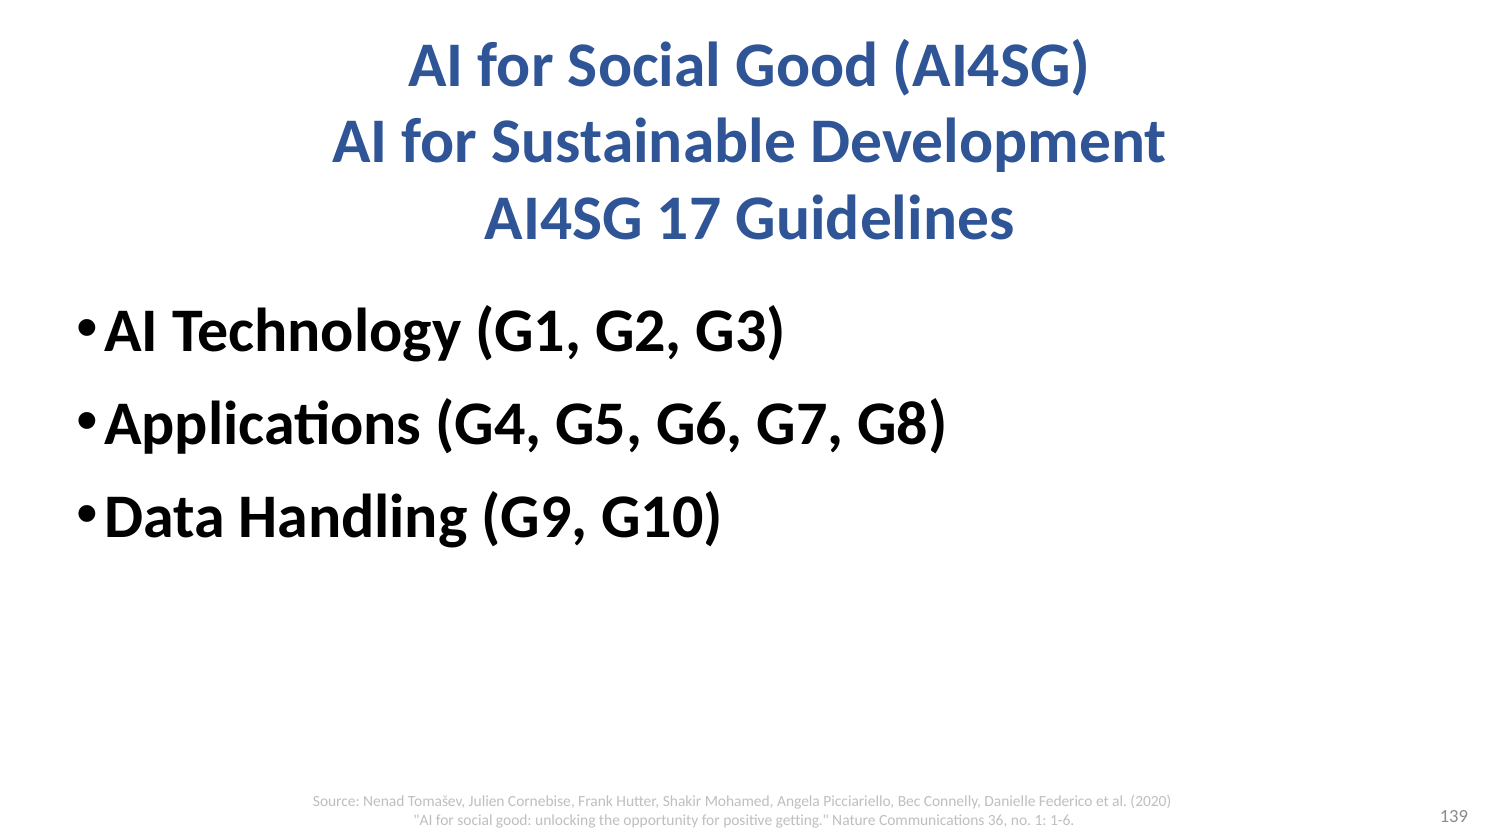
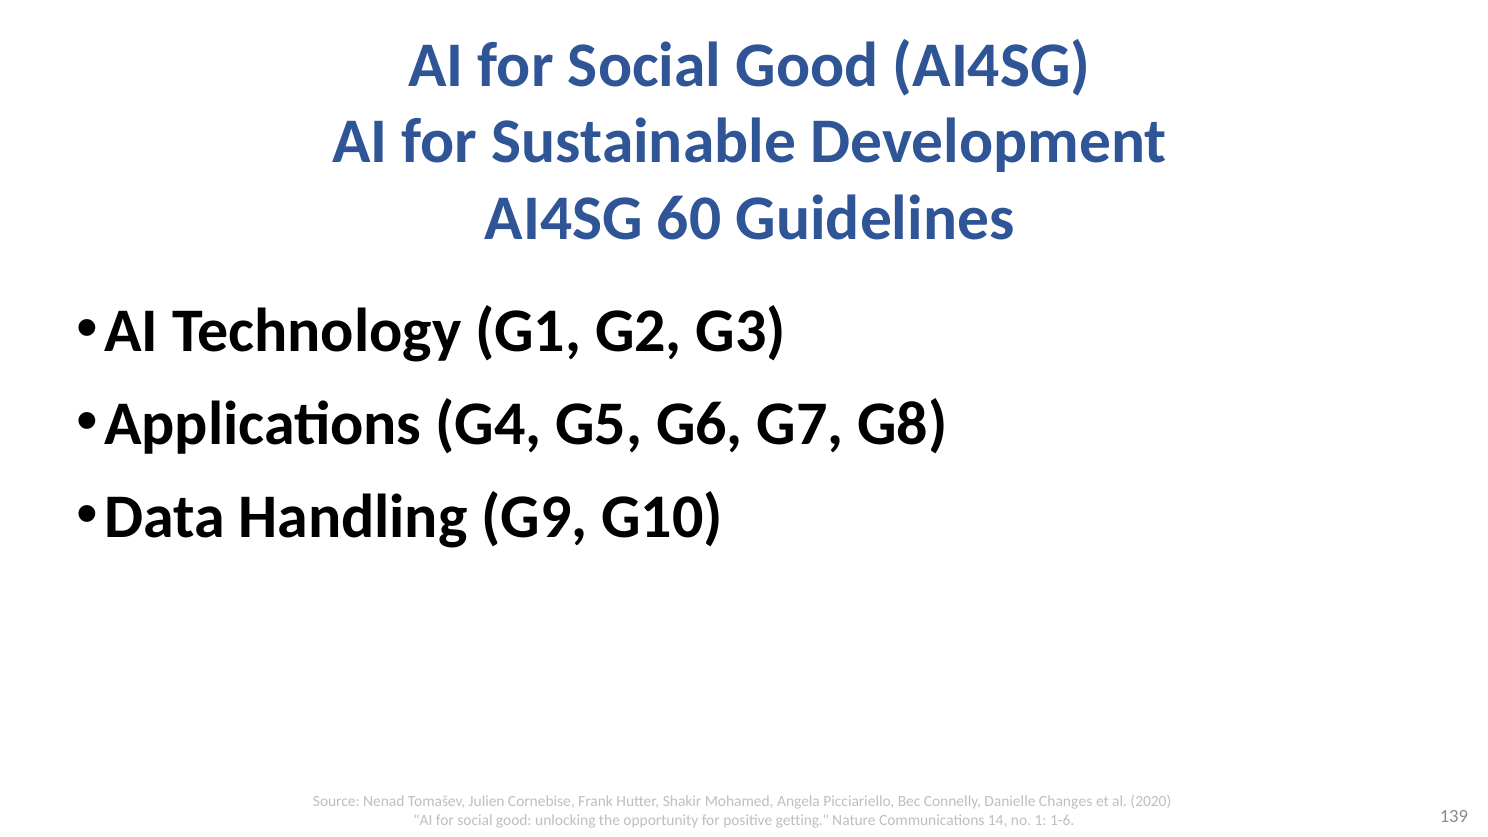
17: 17 -> 60 (689, 218)
Federico: Federico -> Changes (1066, 802)
36: 36 -> 14 (998, 820)
